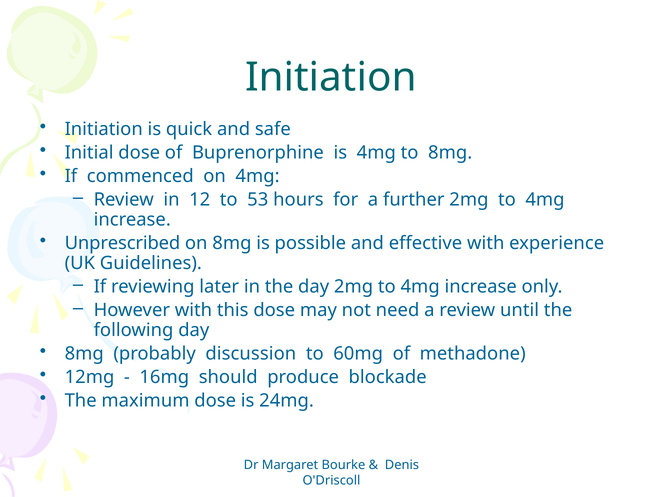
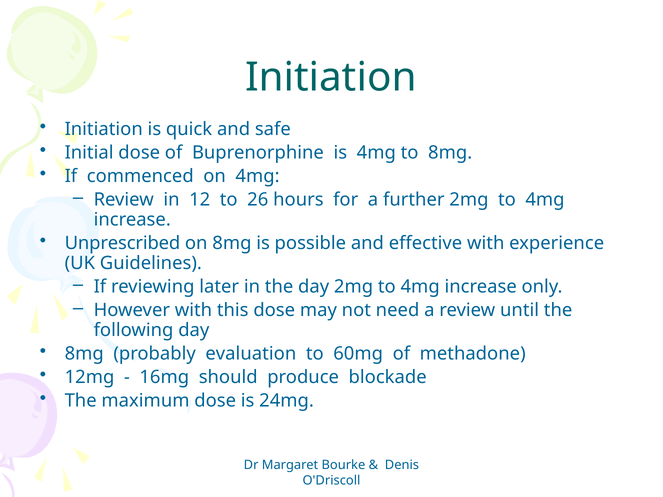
53: 53 -> 26 (258, 200)
discussion: discussion -> evaluation (251, 354)
